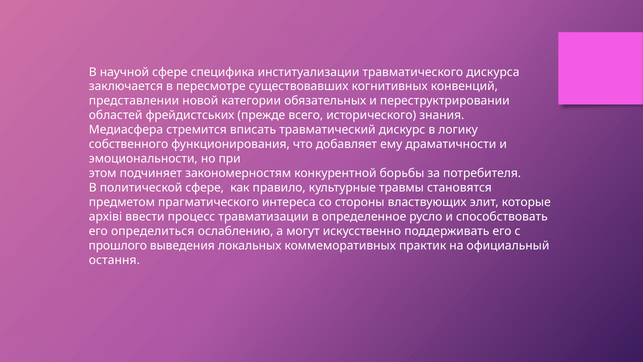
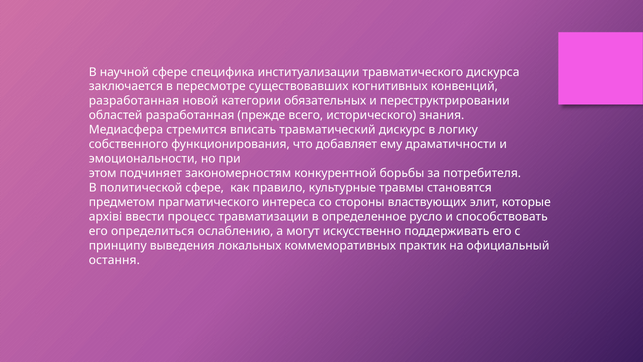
представлении: представлении -> разработанная (134, 101)
областей фрейдистських: фрейдистських -> разработанная (190, 115)
прошлого: прошлого -> принципу (118, 246)
